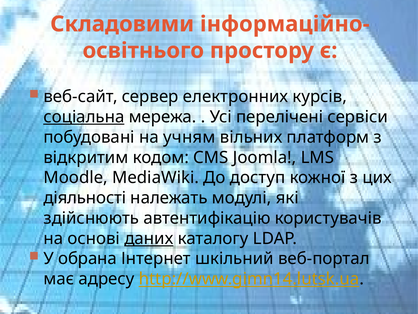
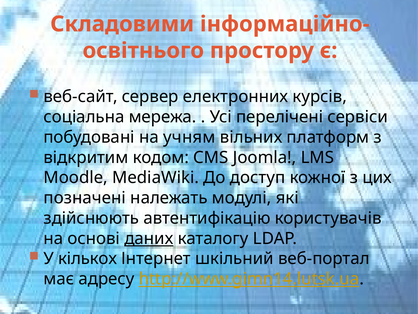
соціальна underline: present -> none (84, 117)
діяльності: діяльності -> позначені (85, 198)
обрана: обрана -> кількох (88, 258)
